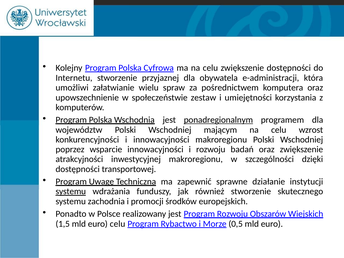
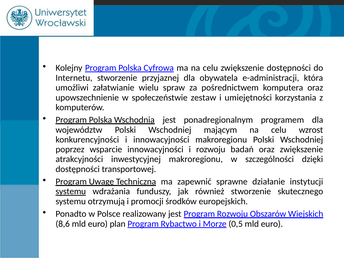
ponadregionalnym underline: present -> none (218, 120)
zachodnia: zachodnia -> otrzymują (106, 201)
1,5: 1,5 -> 8,6 (63, 224)
euro celu: celu -> plan (118, 224)
